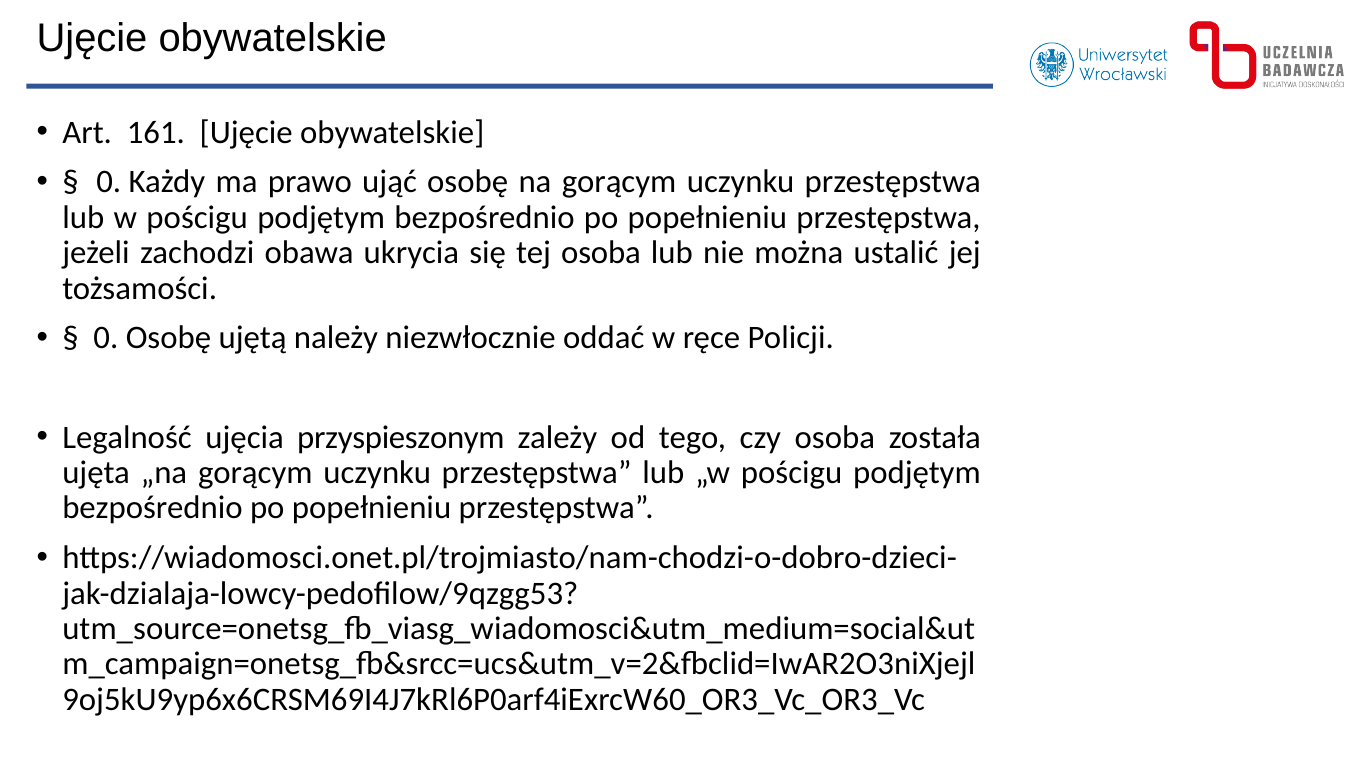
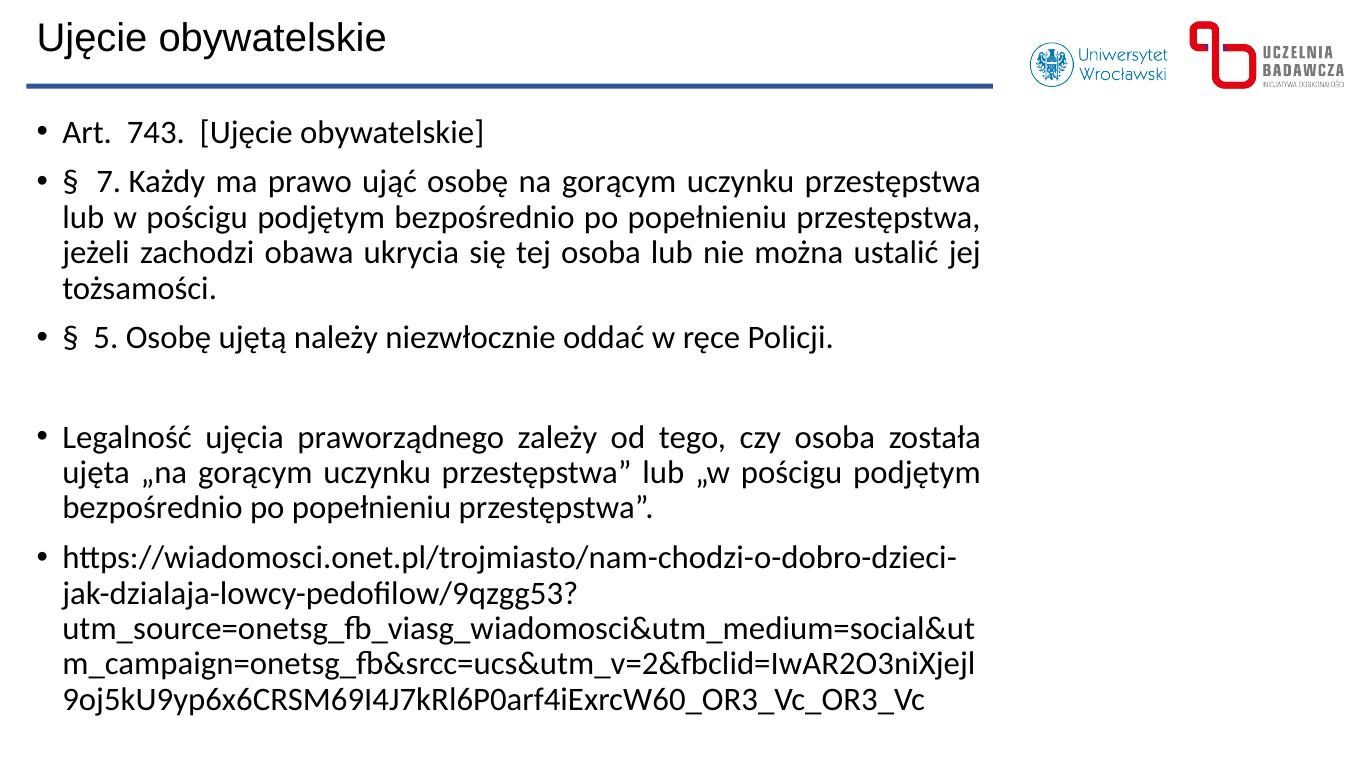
161: 161 -> 743 (156, 133)
0: 0 -> 7 (109, 182)
0: 0 -> 5 (106, 338)
przyspieszonym: przyspieszonym -> praworządnego (401, 438)
